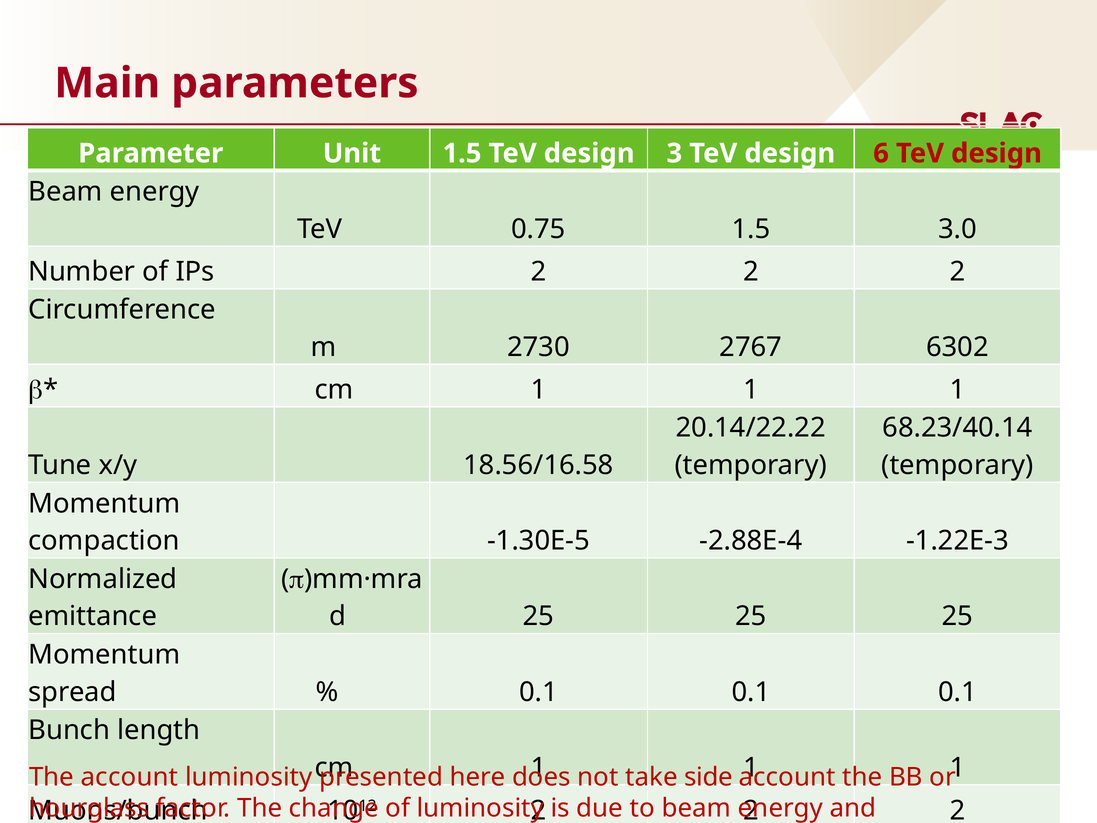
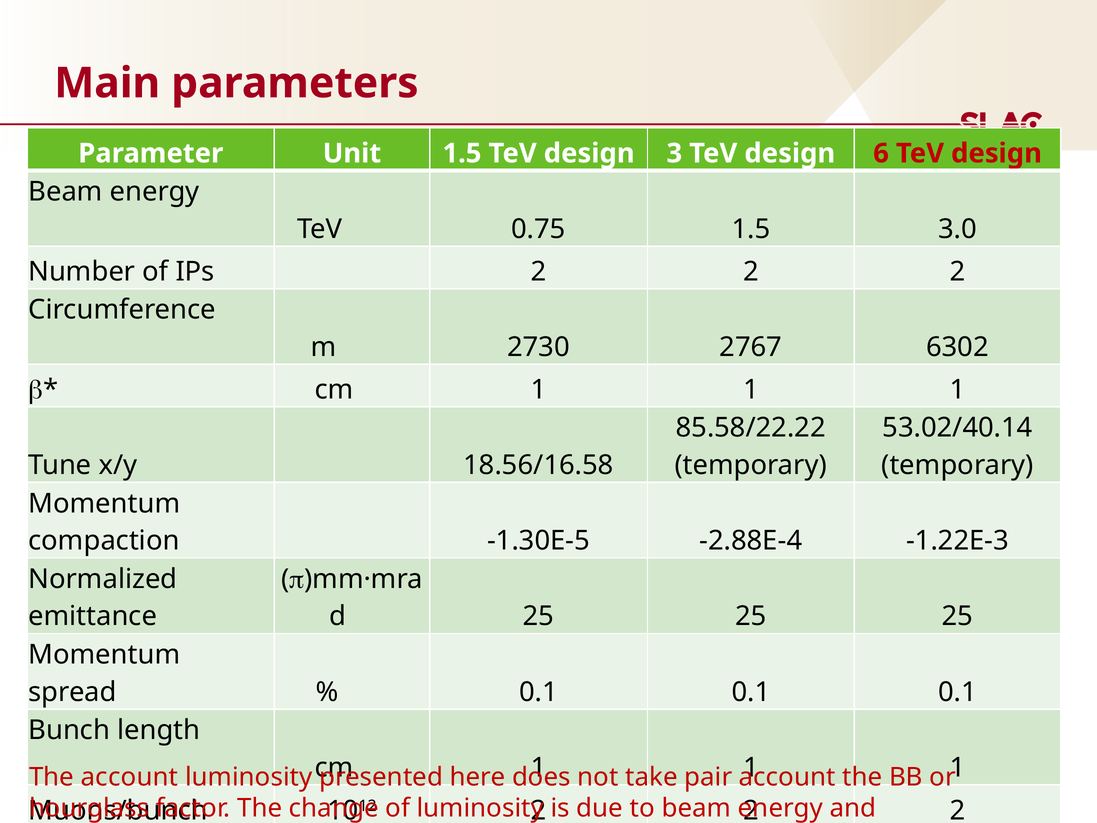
20.14/22.22: 20.14/22.22 -> 85.58/22.22 (751, 428)
68.23/40.14: 68.23/40.14 -> 53.02/40.14 (957, 428)
side: side -> pair (708, 777)
